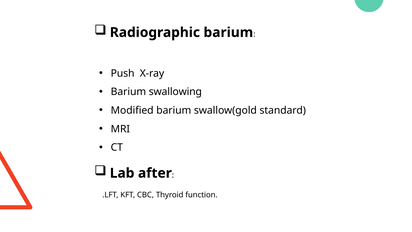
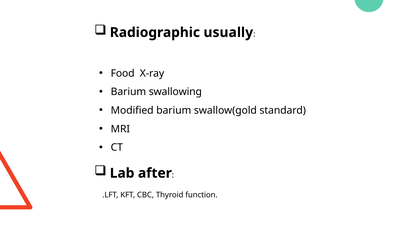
Radiographic barium: barium -> usually (228, 32)
Push: Push -> Food (123, 73)
